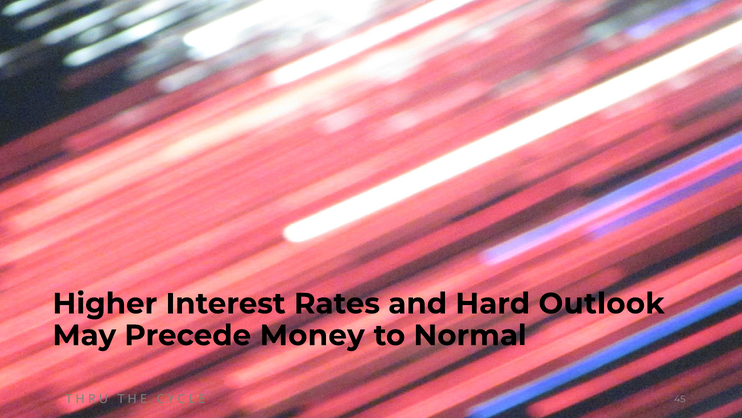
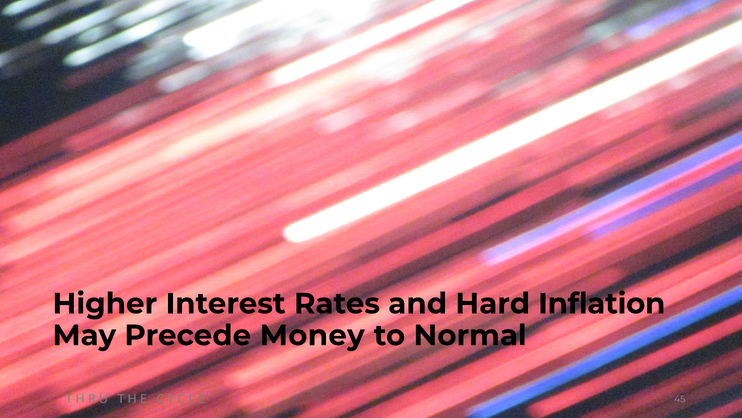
Outlook: Outlook -> Inflation (602, 303)
